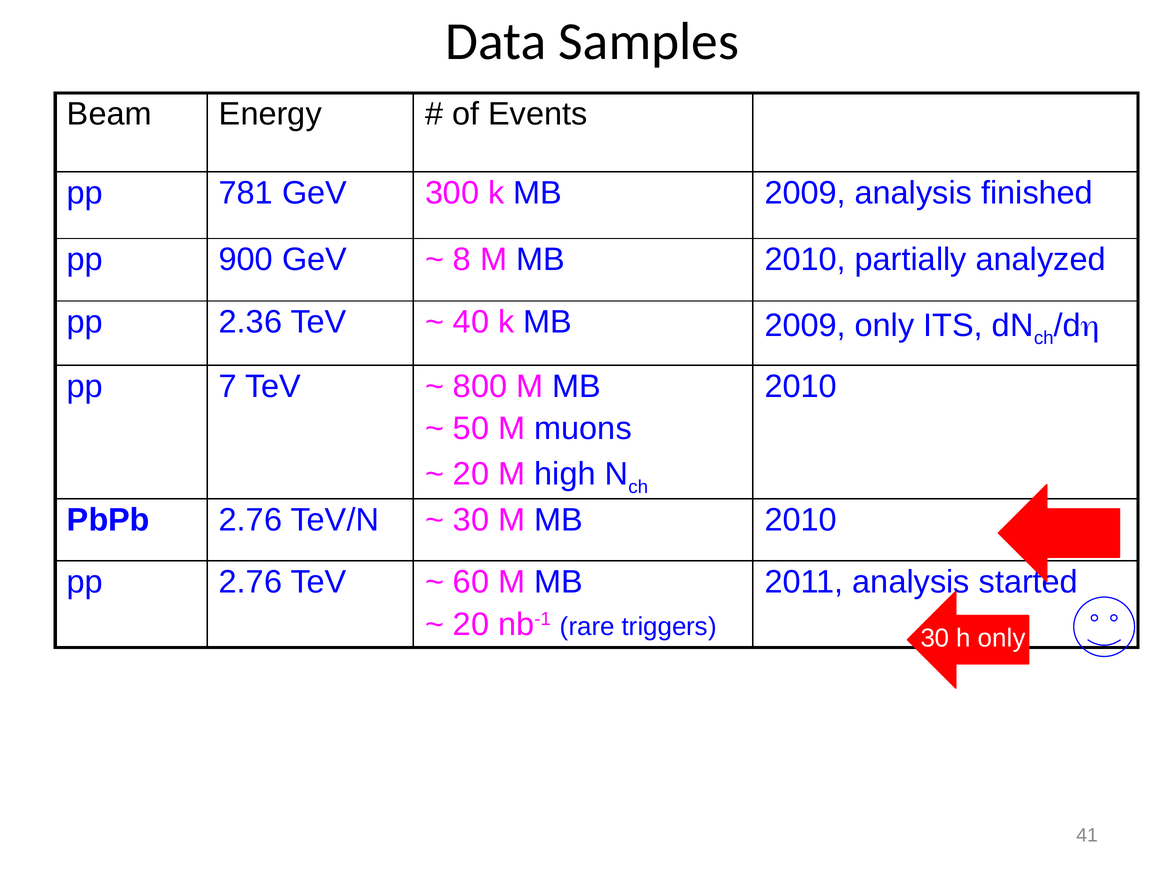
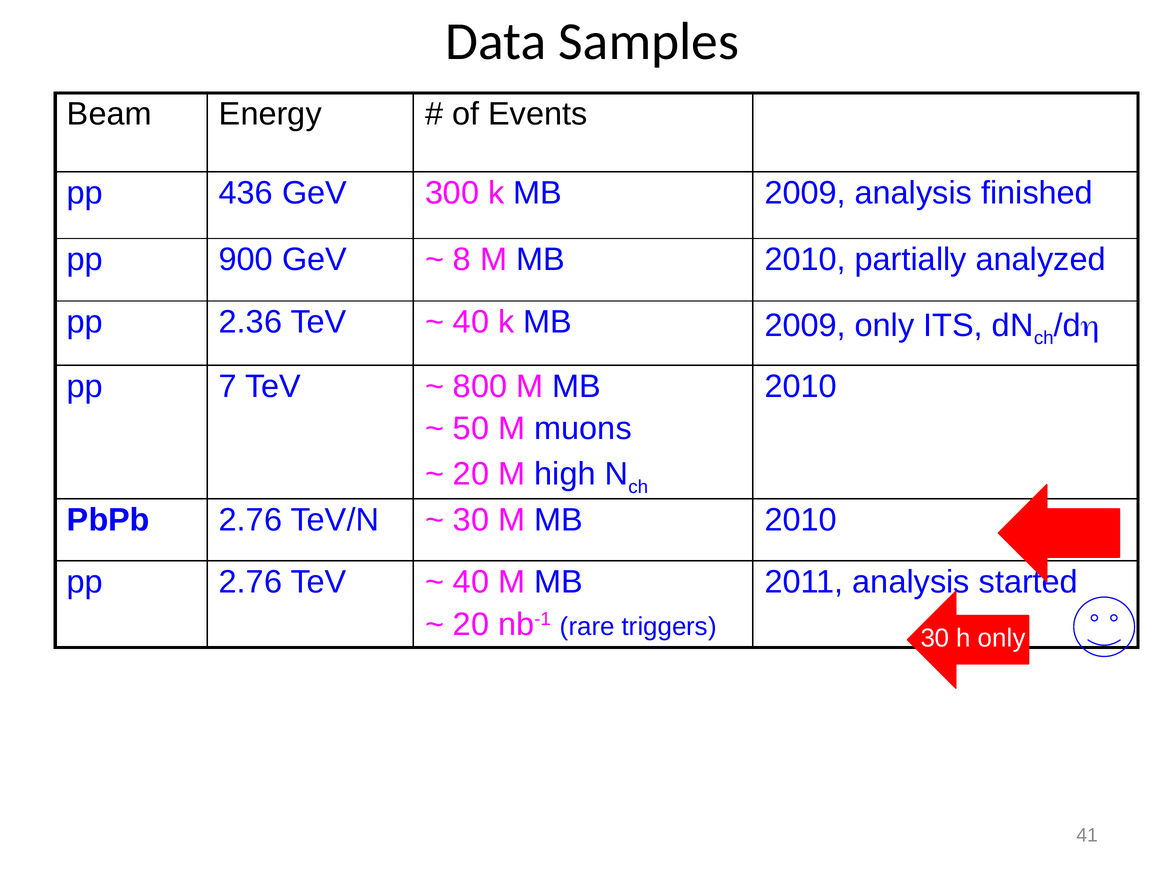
781: 781 -> 436 (246, 193)
60: 60 -> 40 (471, 582)
